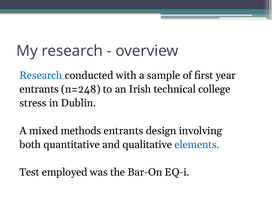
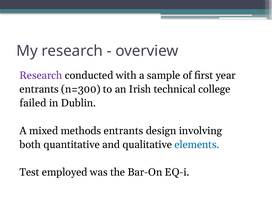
Research colour: blue -> purple (41, 75)
n=248: n=248 -> n=300 (81, 89)
stress: stress -> failed (33, 103)
